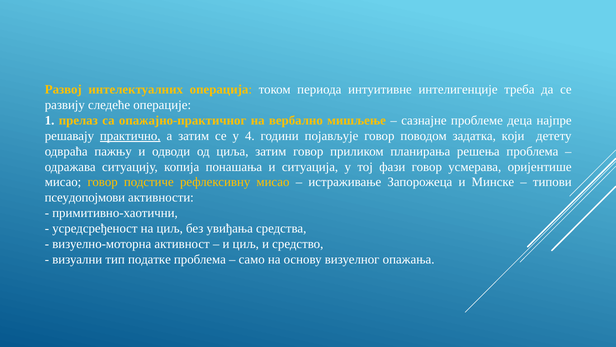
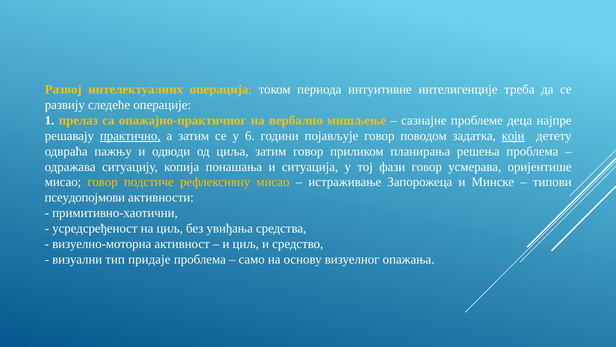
4: 4 -> 6 (250, 136)
који underline: none -> present (513, 136)
податке: податке -> придаје (149, 259)
